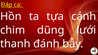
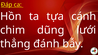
thanh: thanh -> thẳng (15, 44)
